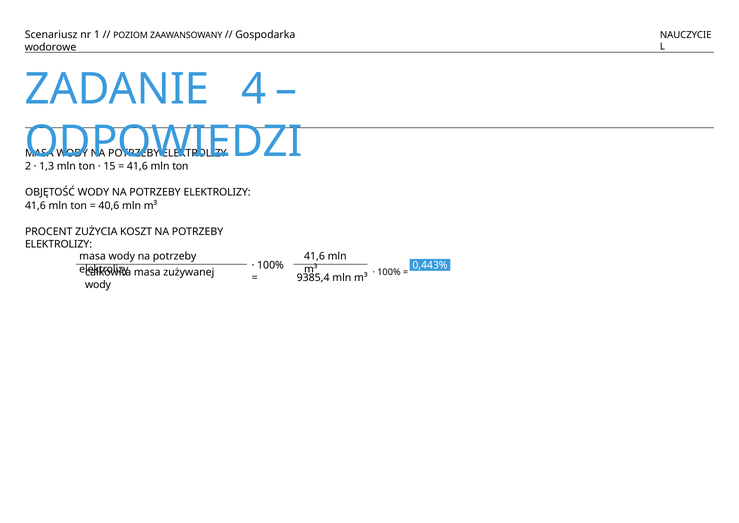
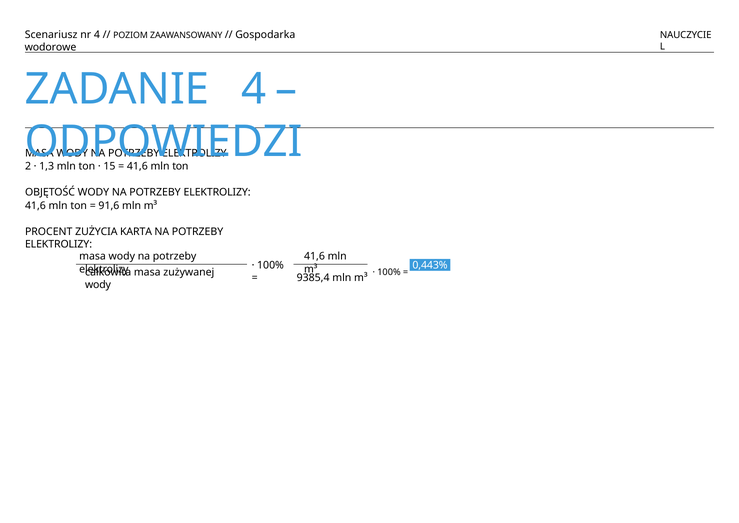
1: 1 -> 4 (97, 35)
40,6: 40,6 -> 91,6 (109, 206)
KOSZT: KOSZT -> KARTA (136, 231)
